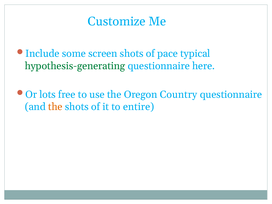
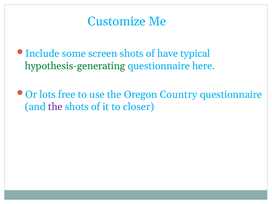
pace: pace -> have (168, 54)
the colour: orange -> purple (55, 107)
entire: entire -> closer (139, 107)
